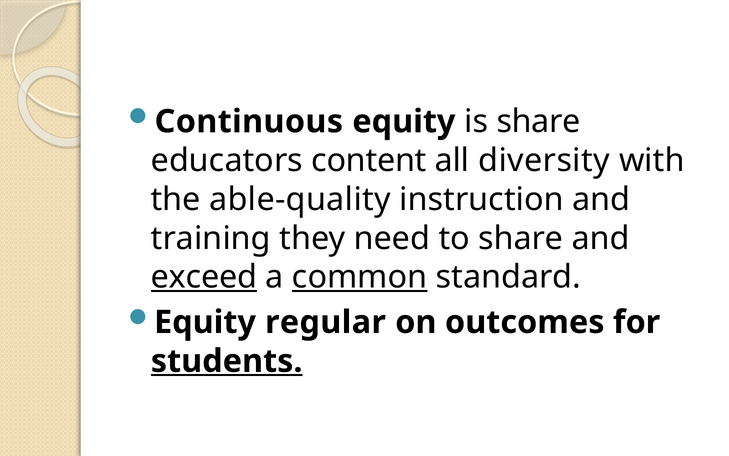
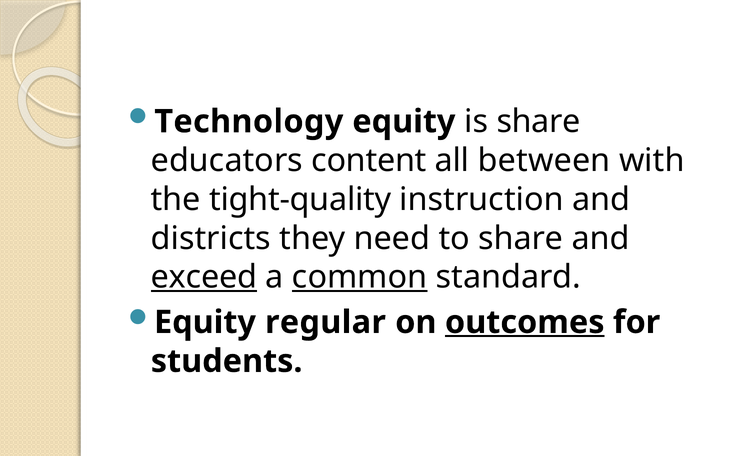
Continuous: Continuous -> Technology (249, 121)
diversity: diversity -> between (544, 160)
able-quality: able-quality -> tight-quality (300, 199)
training: training -> districts (211, 238)
outcomes underline: none -> present (525, 322)
students underline: present -> none (227, 361)
